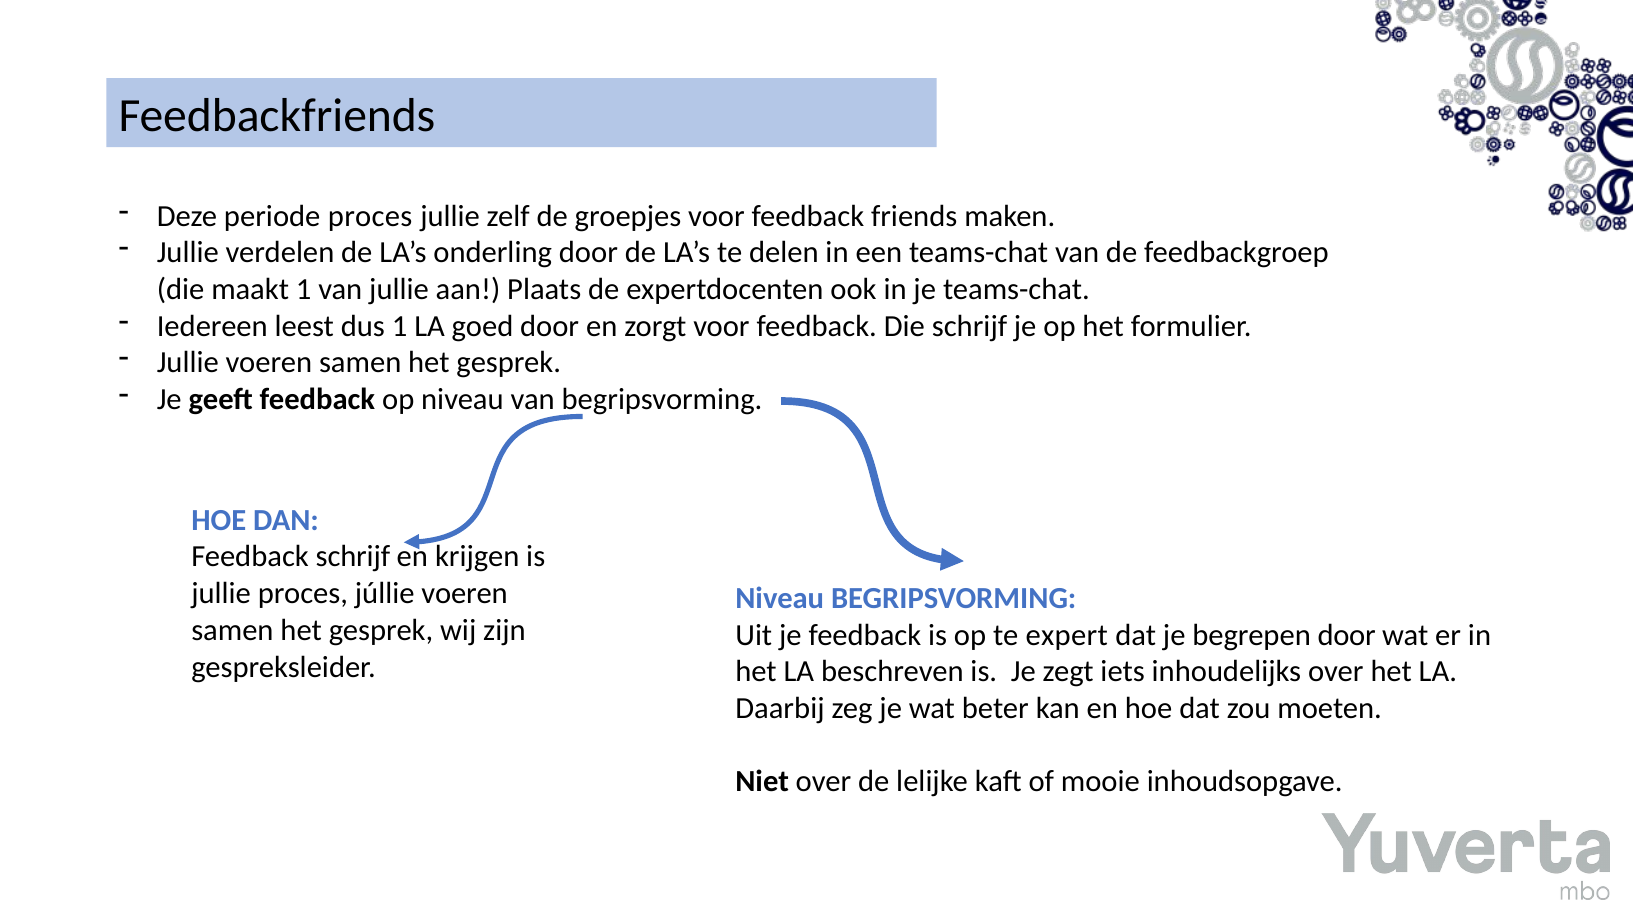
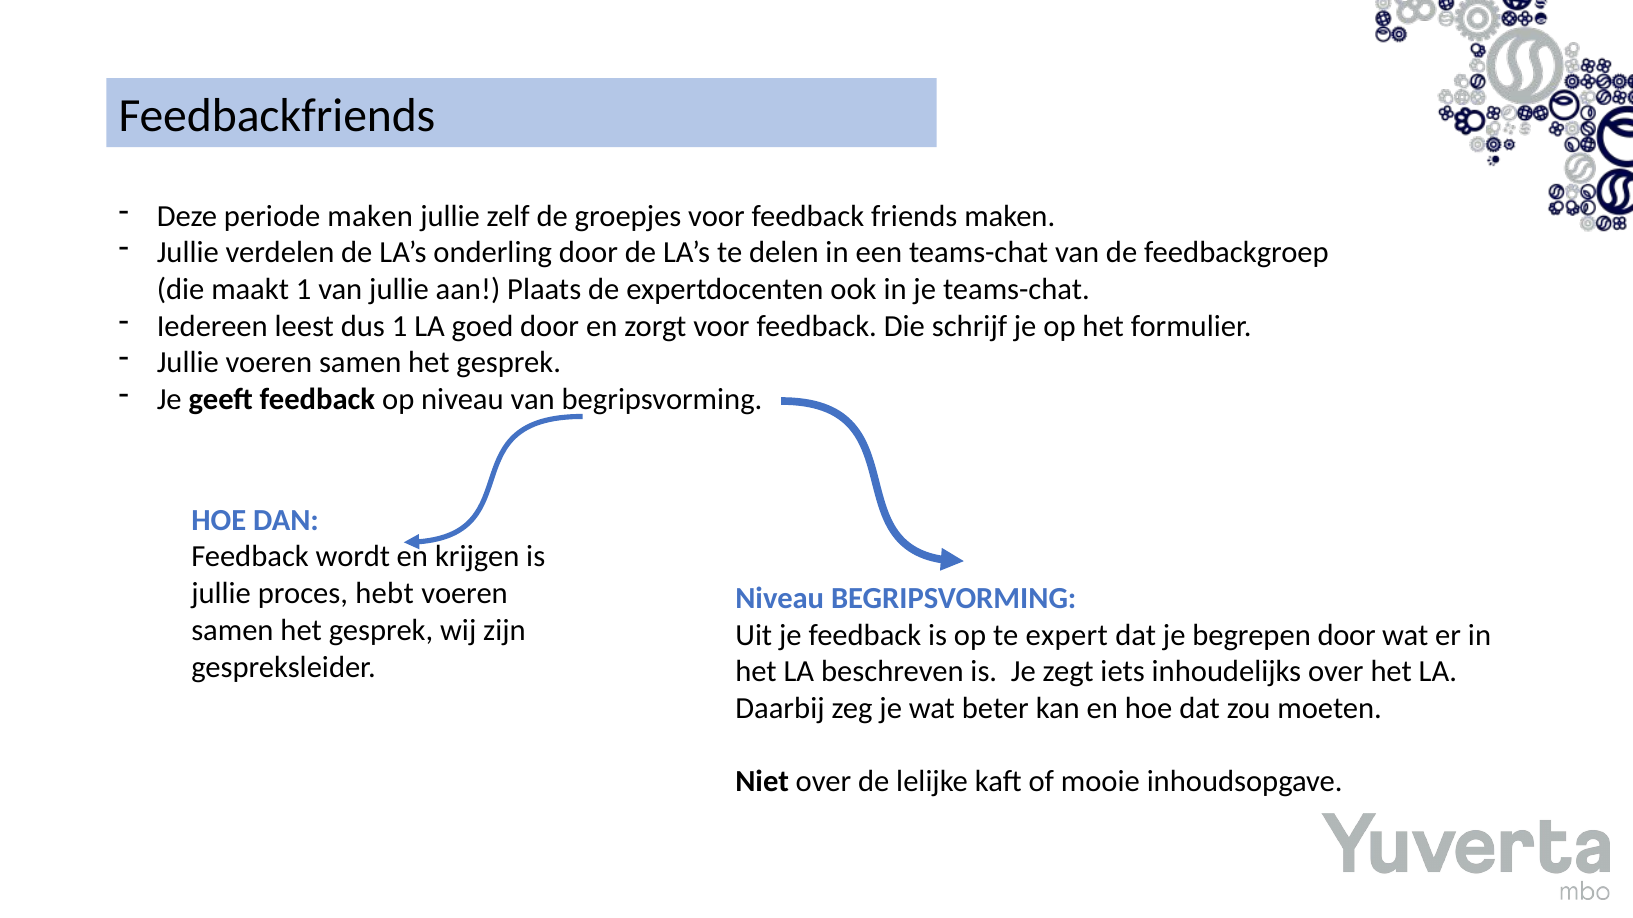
periode proces: proces -> maken (370, 216)
Feedback schrijf: schrijf -> wordt (353, 557)
júllie: júllie -> hebt (385, 594)
